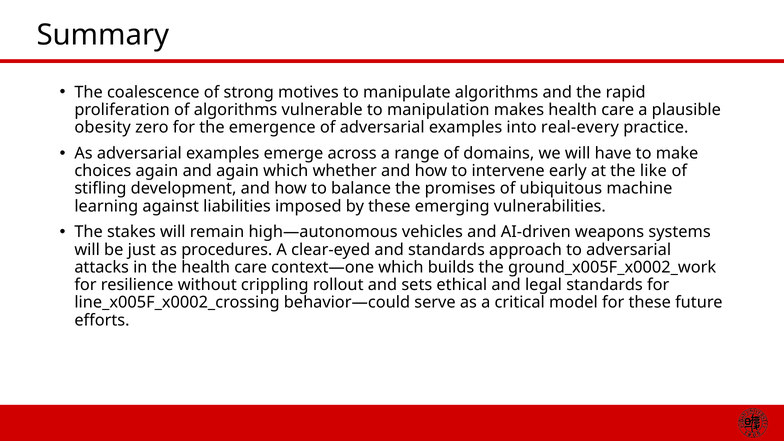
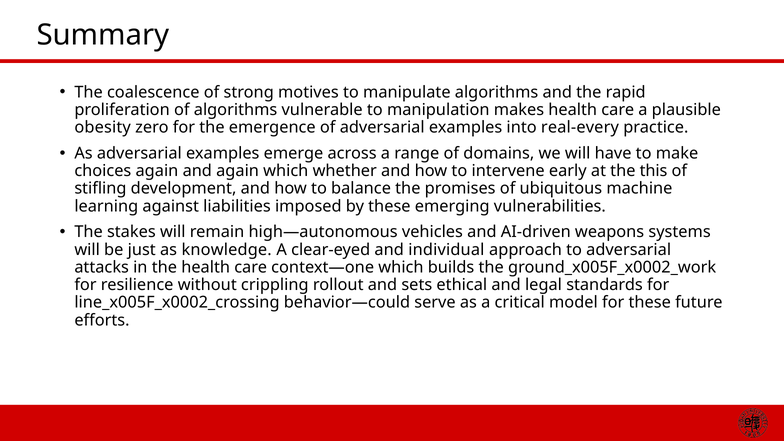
like: like -> this (654, 171)
procedures: procedures -> knowledge (227, 250)
and standards: standards -> individual (446, 250)
